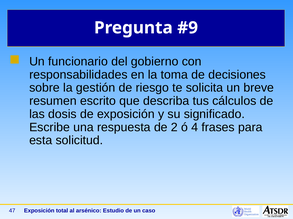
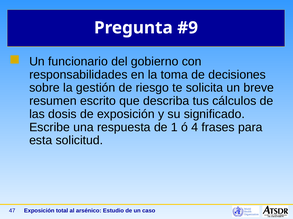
2: 2 -> 1 (174, 128)
